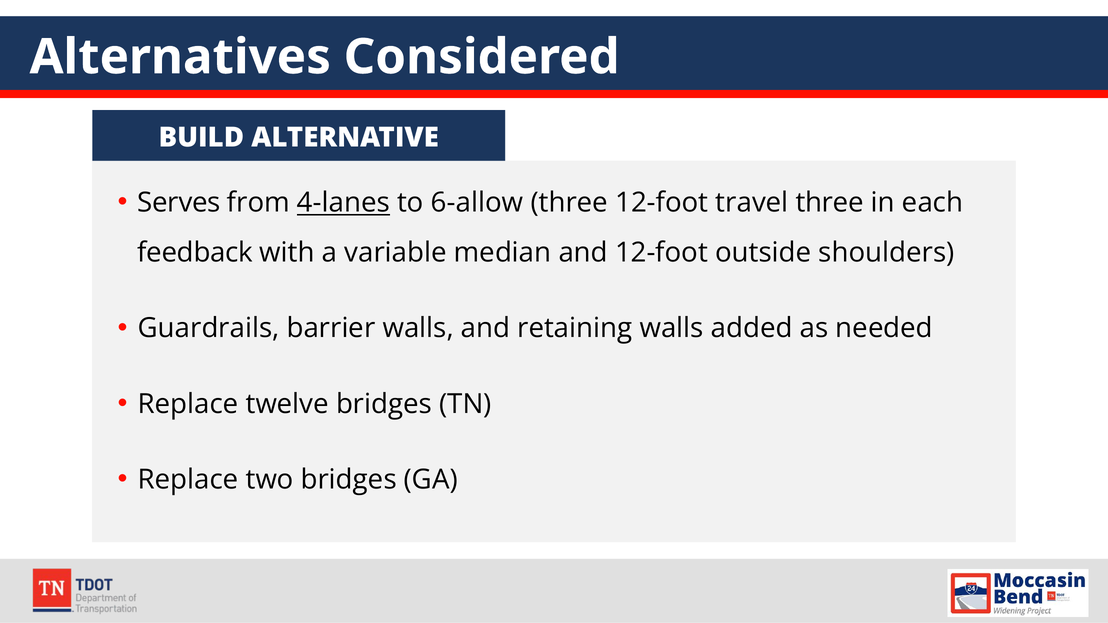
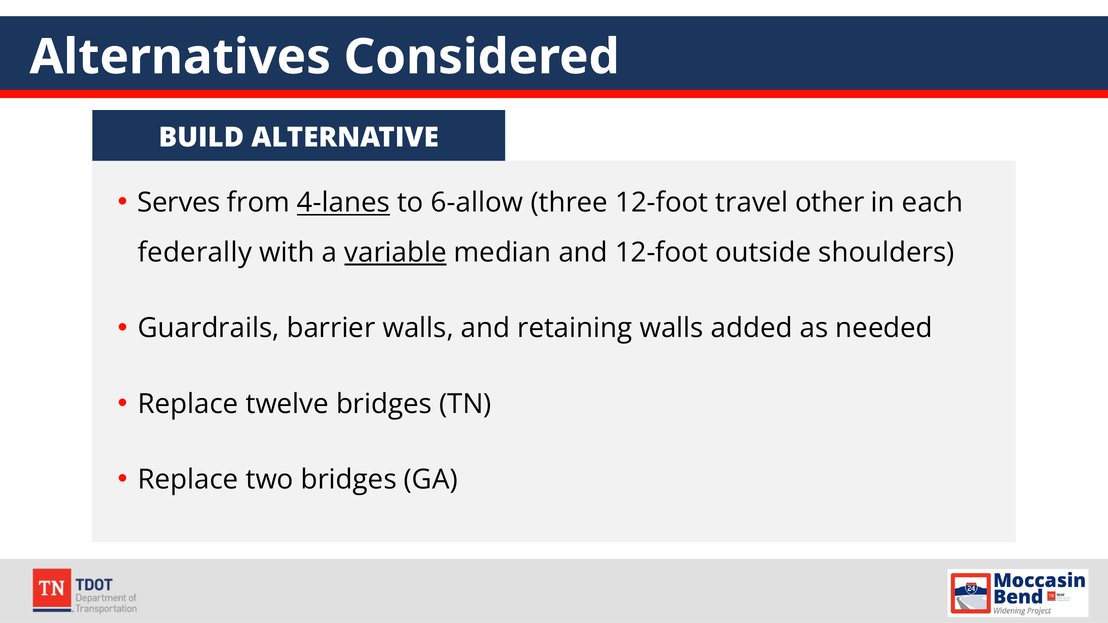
travel three: three -> other (830, 203)
feedback: feedback -> federally (195, 253)
variable underline: none -> present (395, 253)
